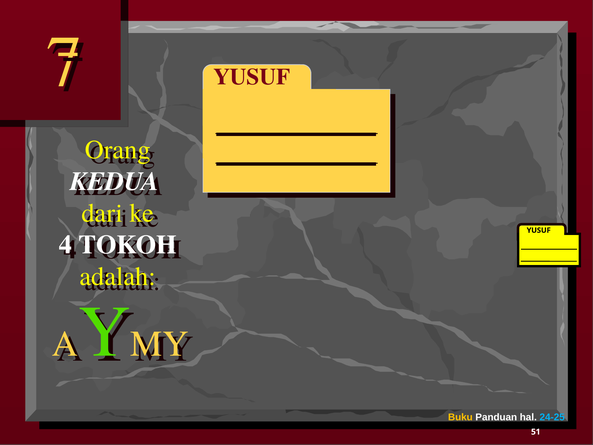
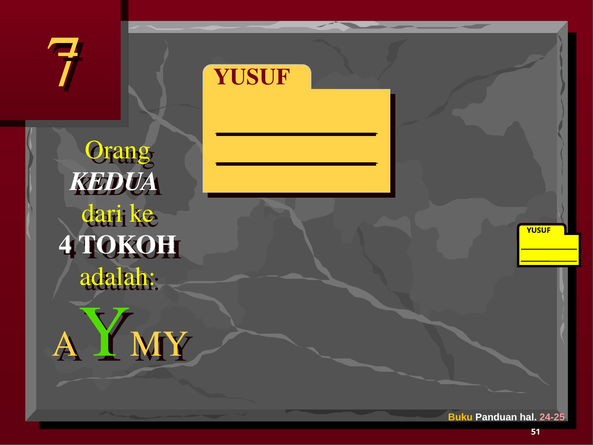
24-25 colour: light blue -> pink (552, 417)
